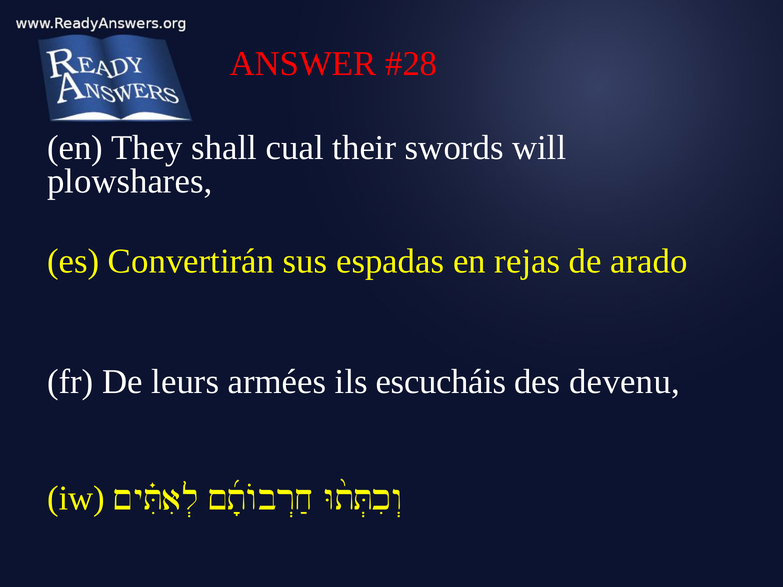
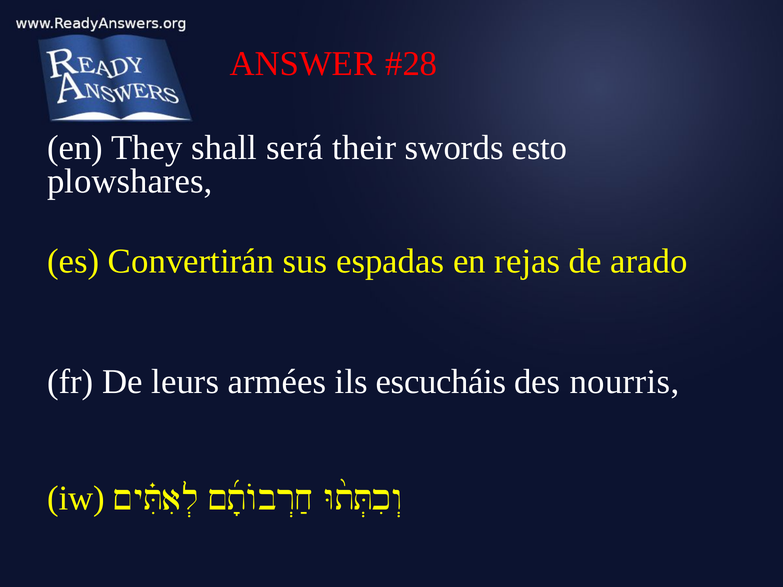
cual: cual -> será (295, 148)
will: will -> esto (539, 148)
devenu: devenu -> nourris (625, 382)
